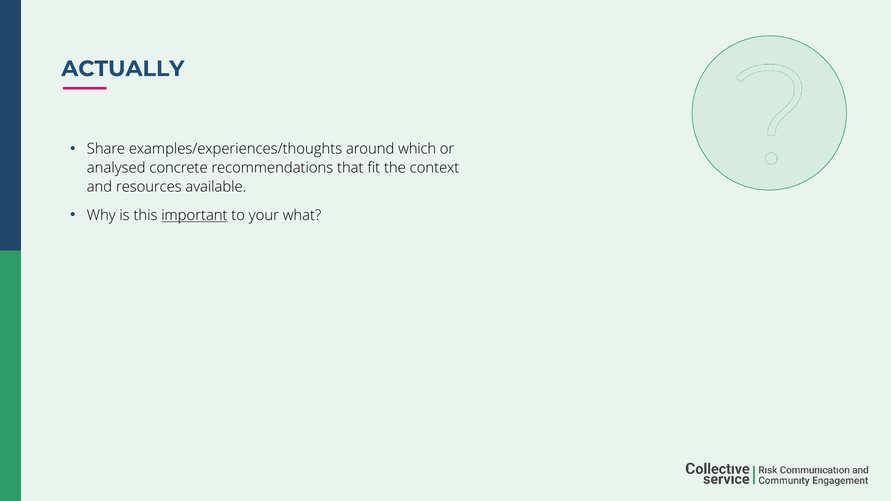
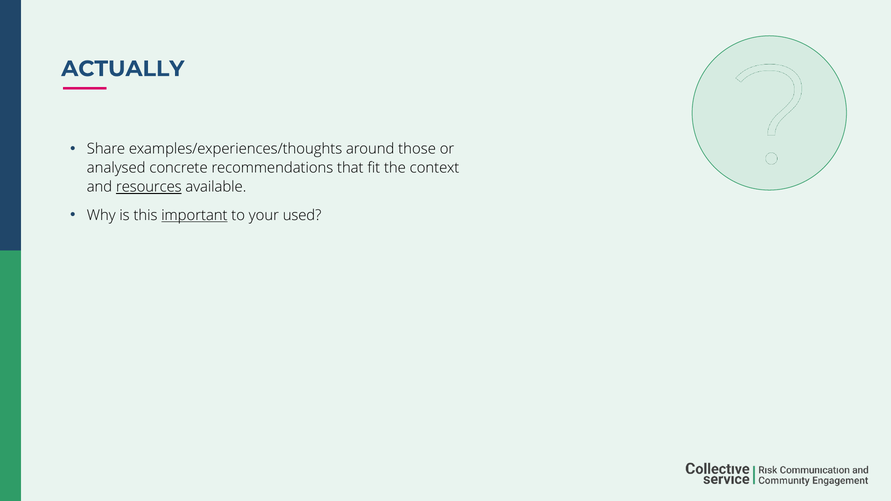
which: which -> those (417, 149)
resources underline: none -> present (149, 187)
what: what -> used (302, 215)
